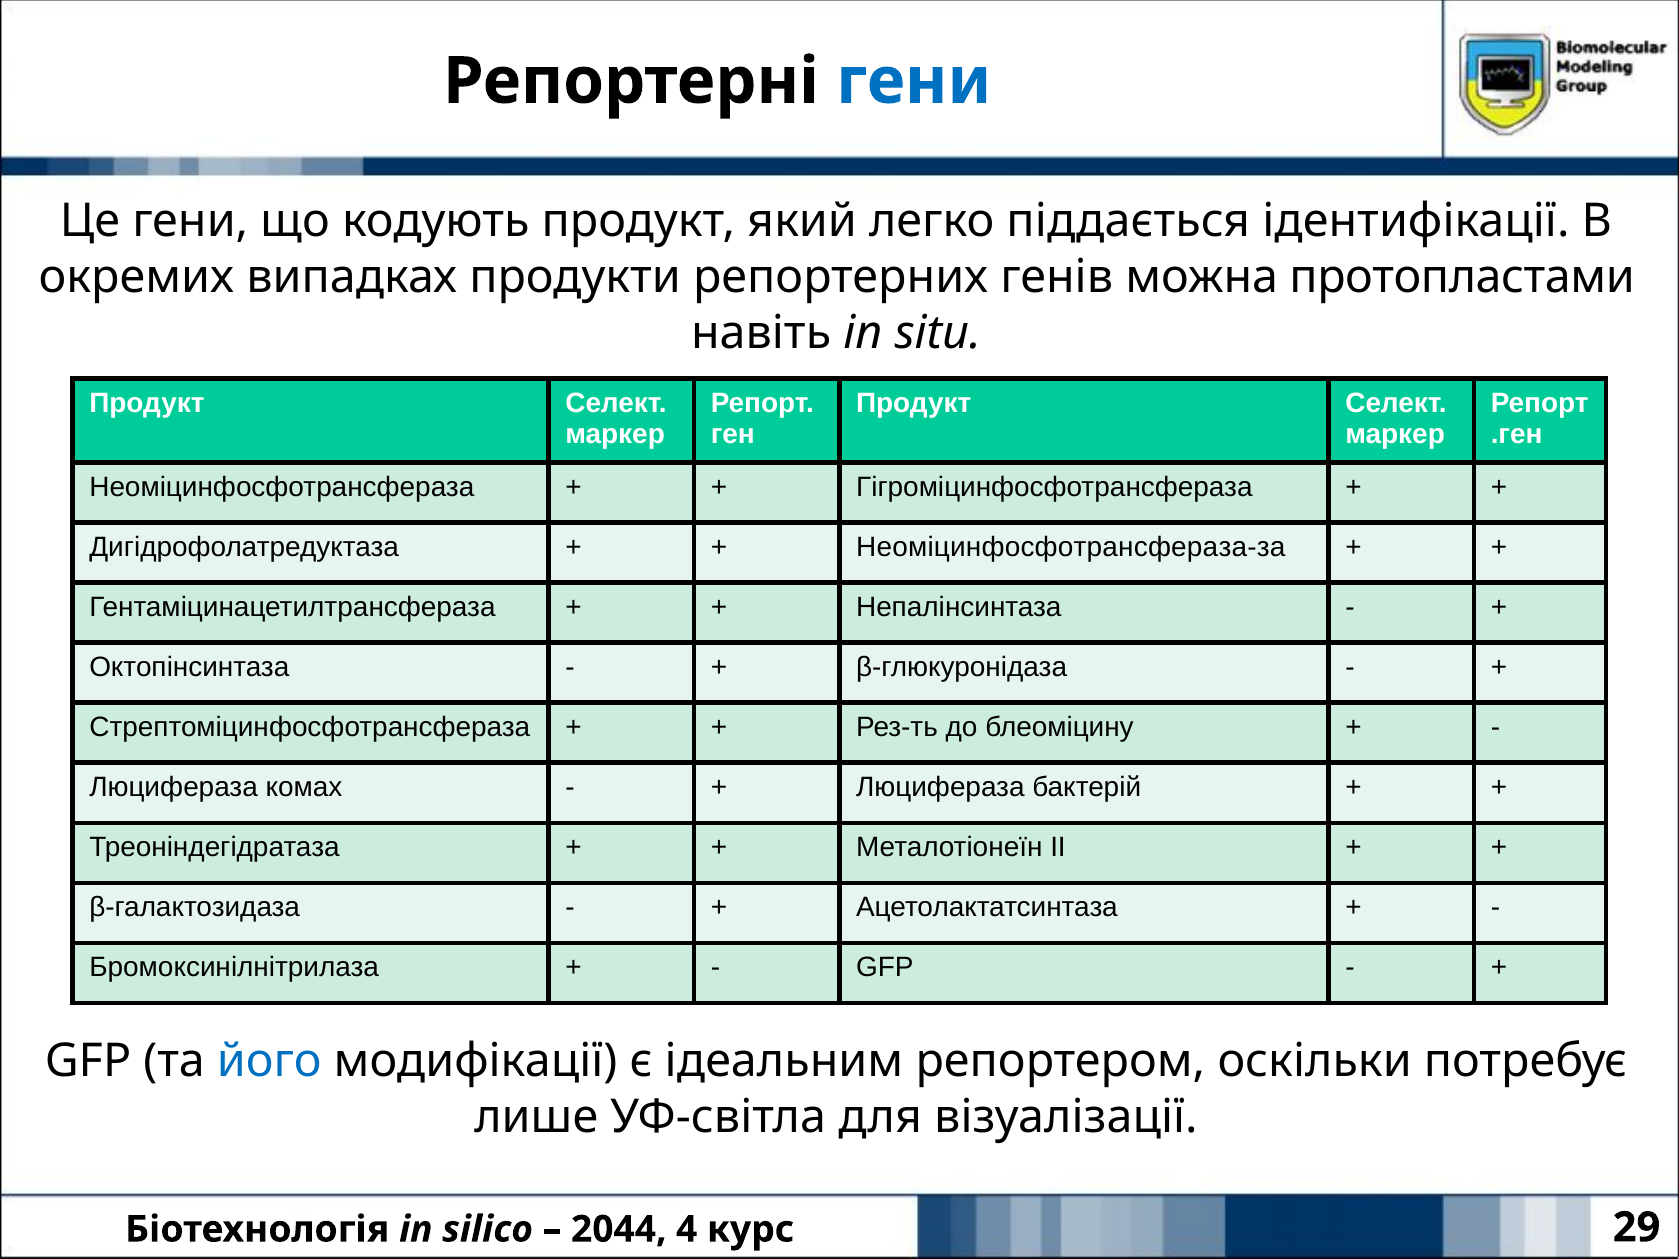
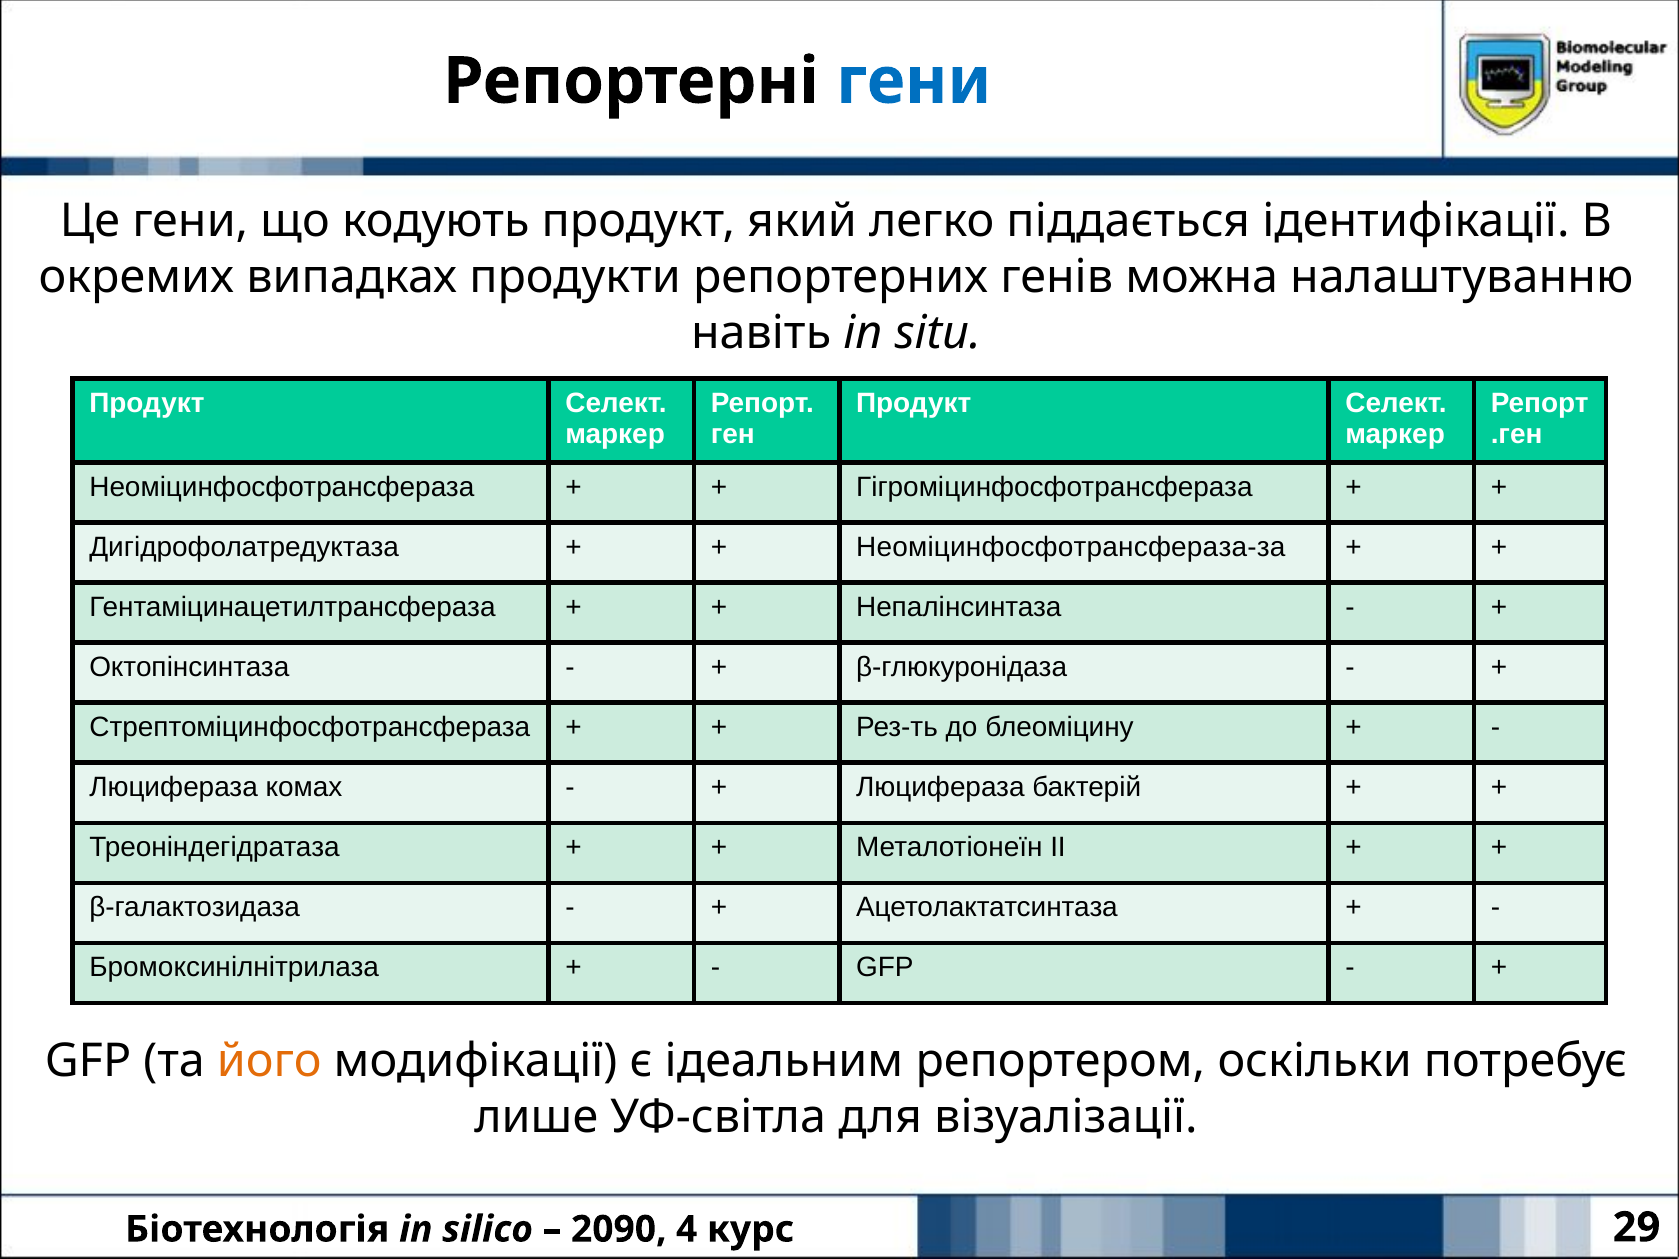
протопластами: протопластами -> налаштуванню (1462, 277)
його colour: blue -> orange (269, 1061)
2044: 2044 -> 2090 (619, 1230)
